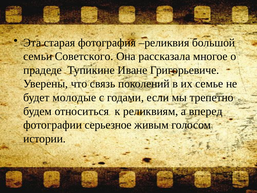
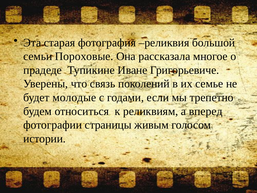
Советского: Советского -> Пороховые (84, 56)
серьезное: серьезное -> страницы (108, 125)
